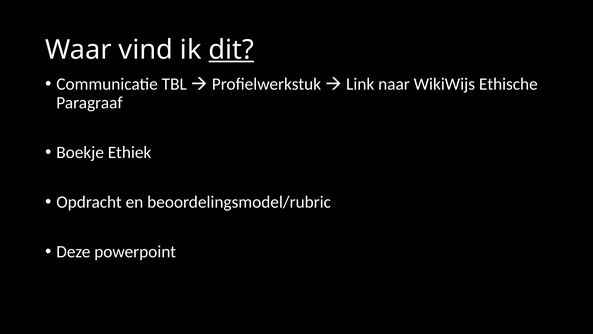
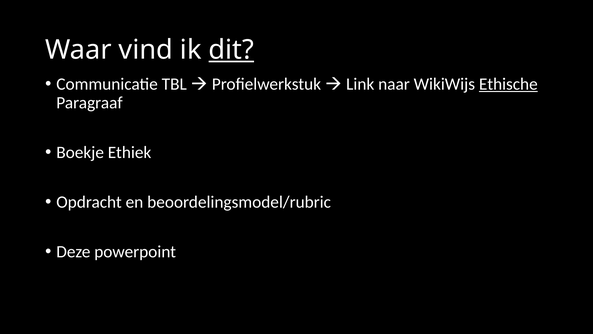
Ethische underline: none -> present (508, 84)
